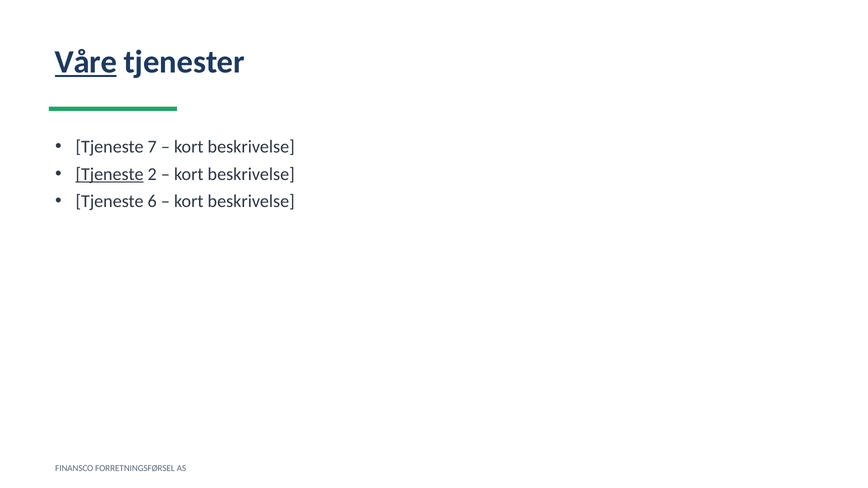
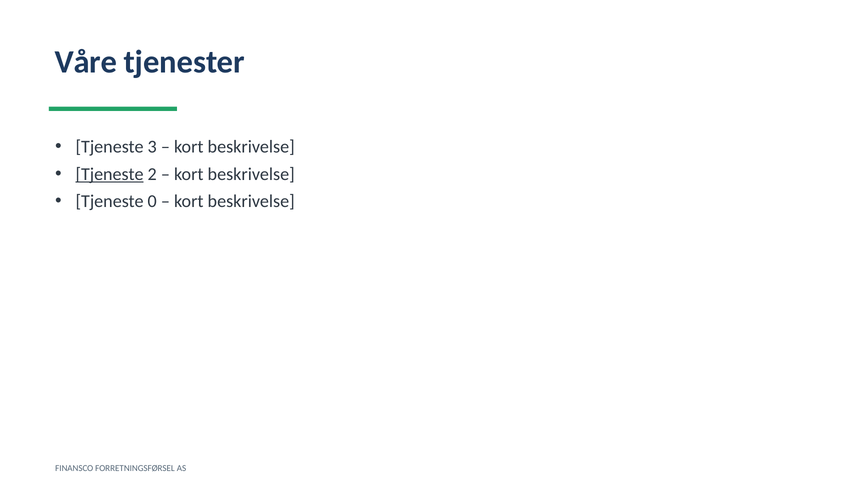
Våre underline: present -> none (86, 62)
7: 7 -> 3 (152, 147)
6: 6 -> 0 (152, 201)
